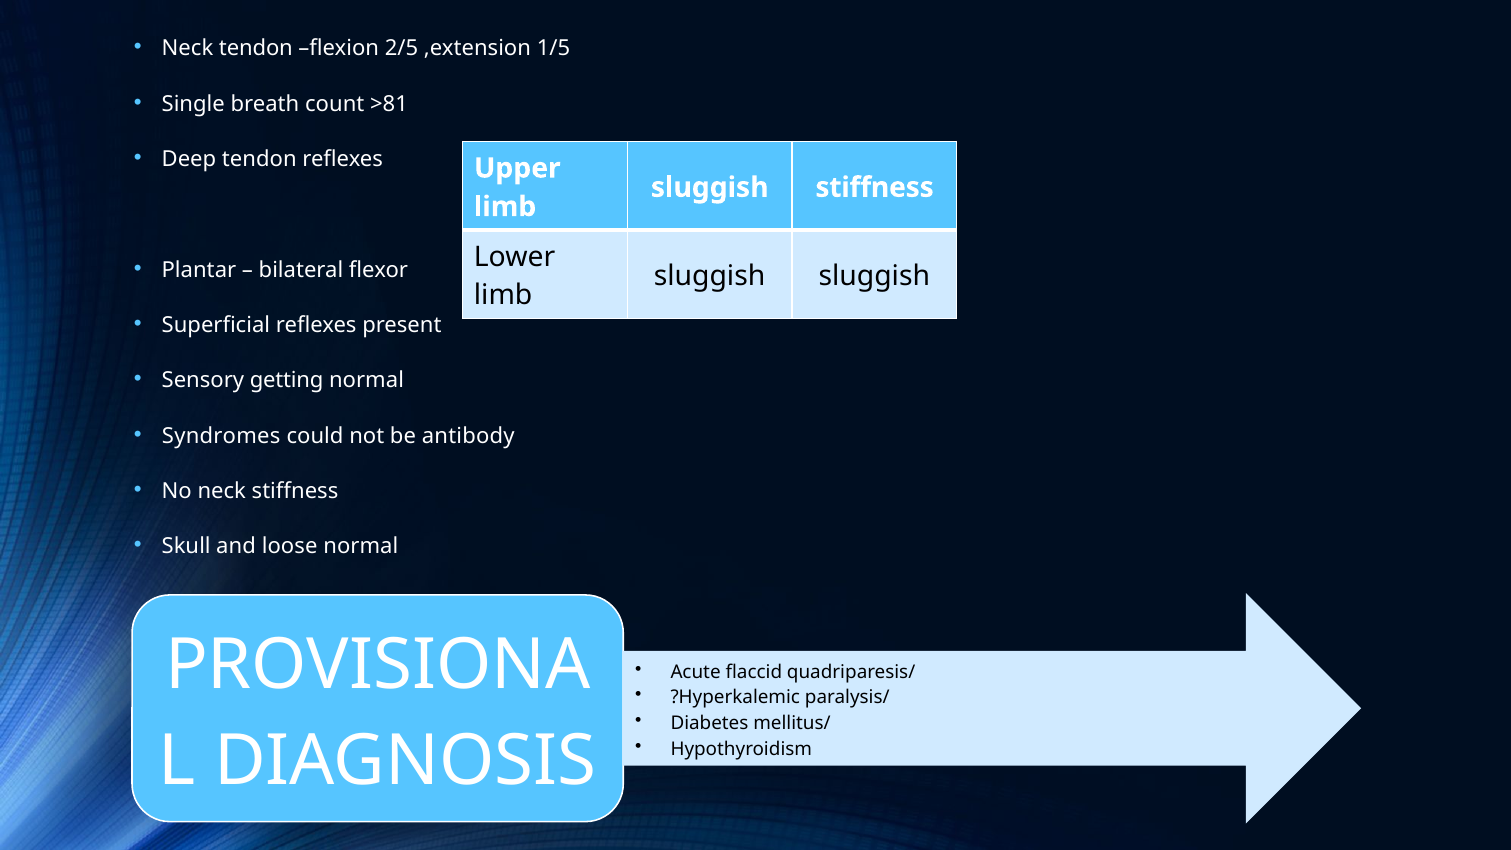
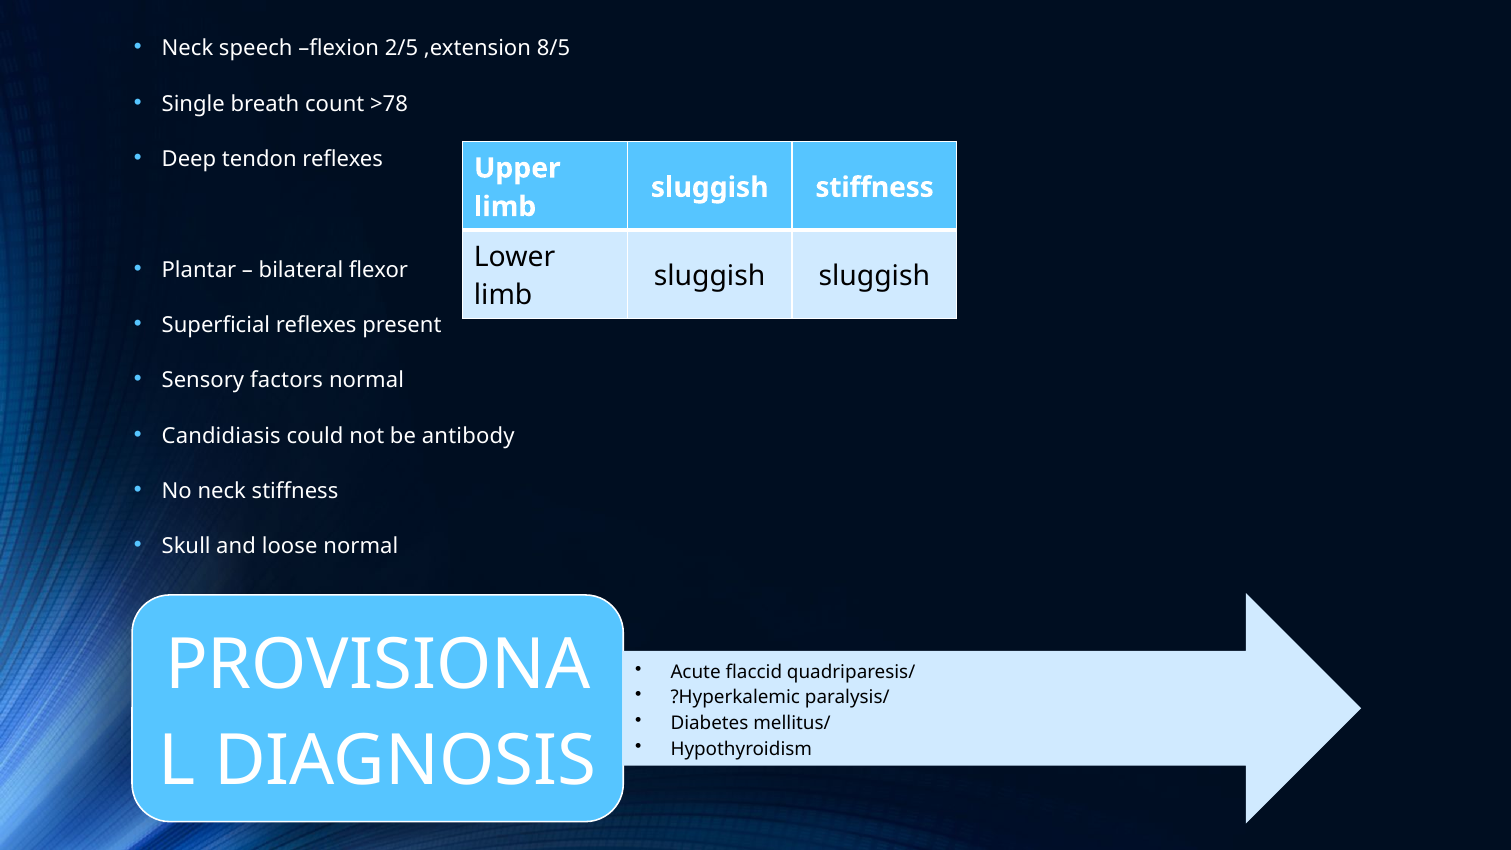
Neck tendon: tendon -> speech (256, 48)
1/5: 1/5 -> 8/5 (554, 48)
>81: >81 -> >78 (389, 104)
getting: getting -> factors (286, 381)
Syndromes: Syndromes -> Candidiasis (221, 436)
